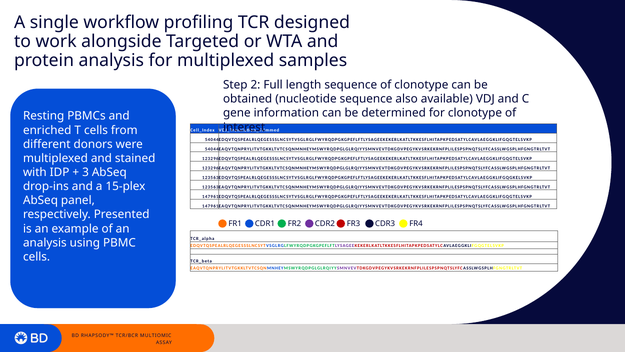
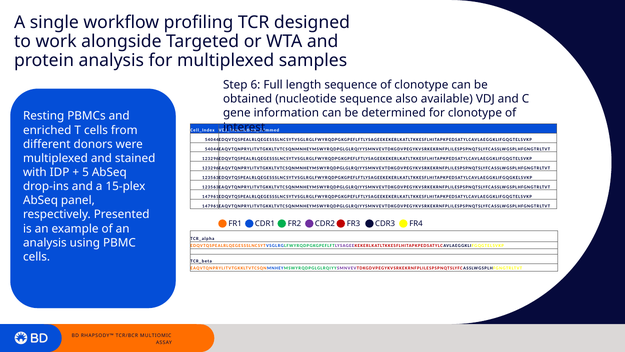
2: 2 -> 6 (255, 85)
3: 3 -> 5 (85, 172)
